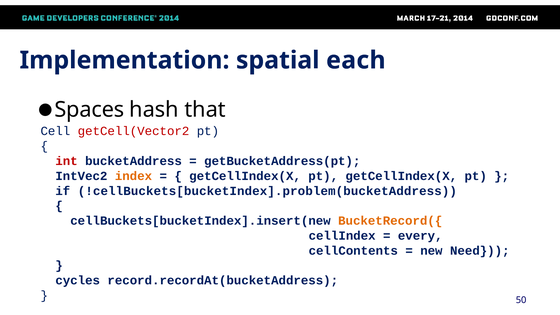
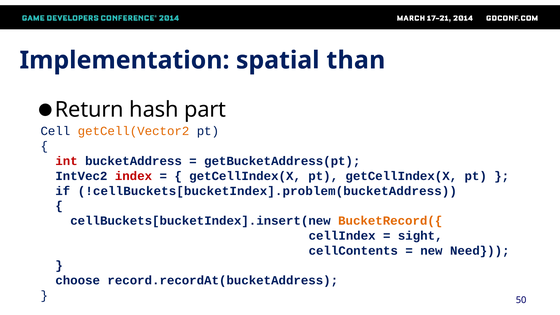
each: each -> than (356, 60)
Spaces: Spaces -> Return (89, 110)
that: that -> part (205, 110)
getCell(Vector2 colour: red -> orange (134, 131)
index colour: orange -> red (133, 176)
every: every -> sight (420, 236)
cycles: cycles -> choose (78, 280)
